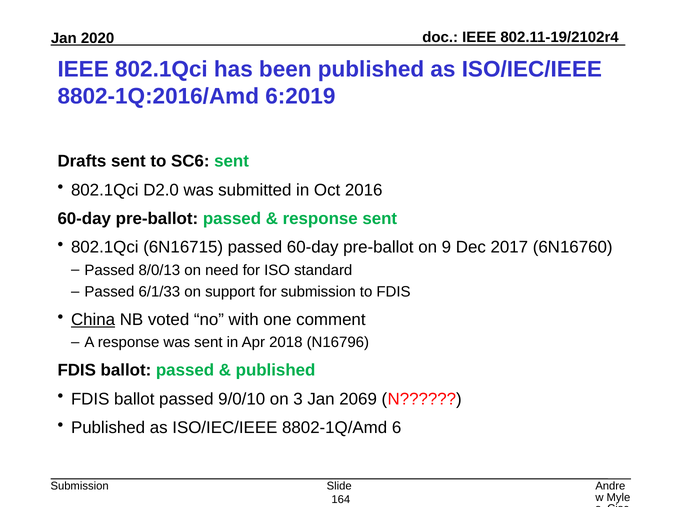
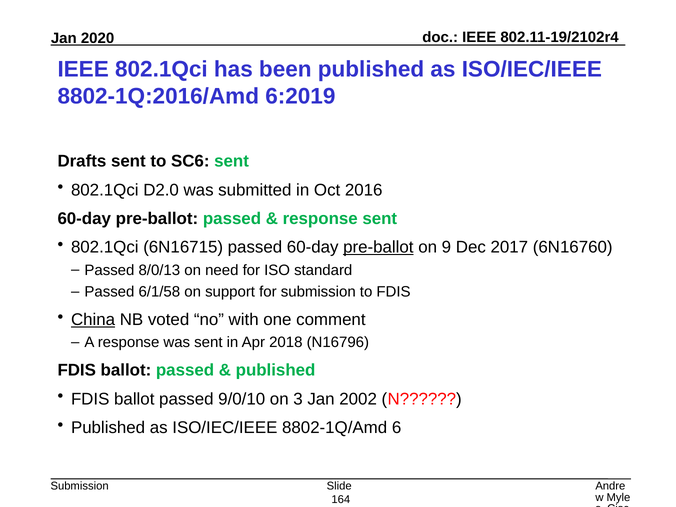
pre-ballot underline: none -> present (378, 247)
6/1/33: 6/1/33 -> 6/1/58 (159, 292)
2069: 2069 -> 2002 (358, 399)
